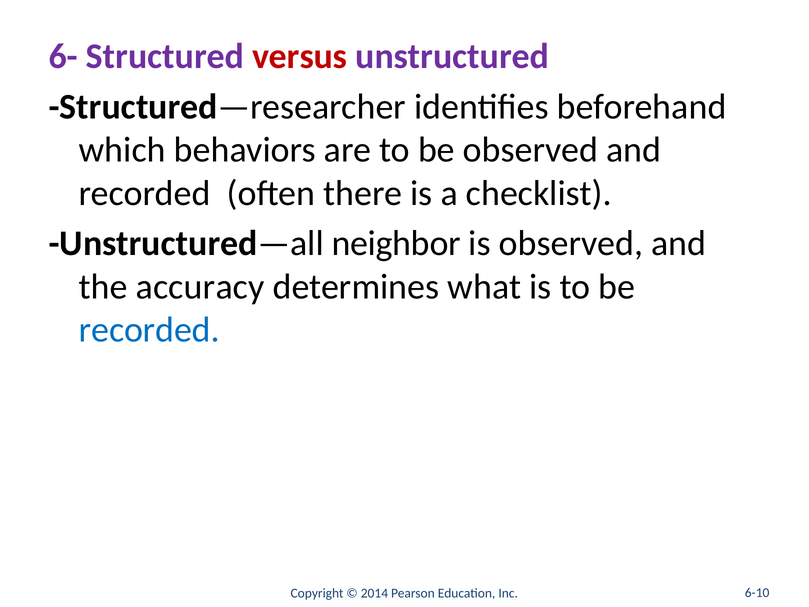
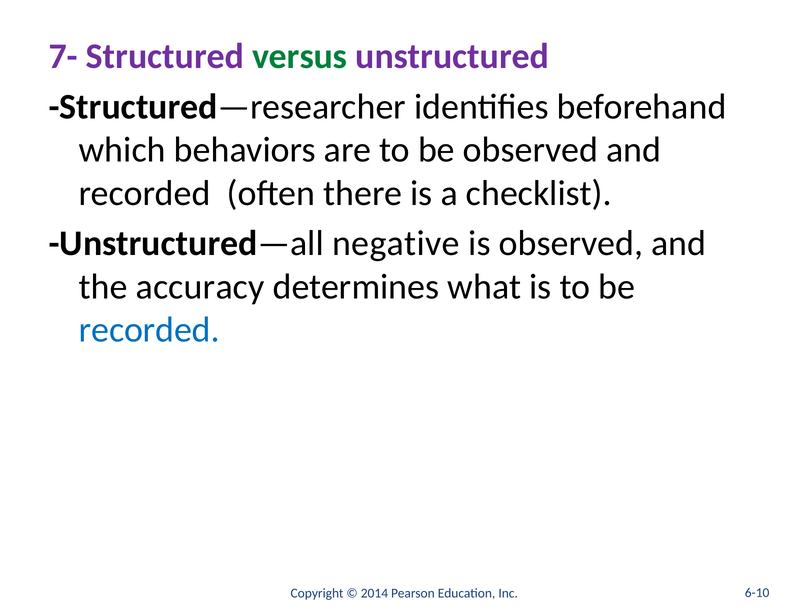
6-: 6- -> 7- (63, 56)
versus colour: red -> green (300, 56)
neighbor: neighbor -> negative (396, 244)
